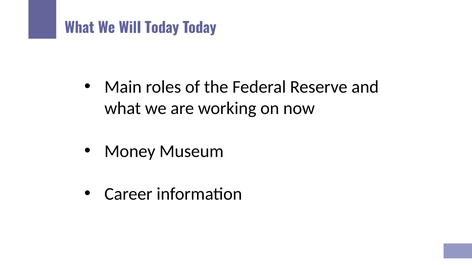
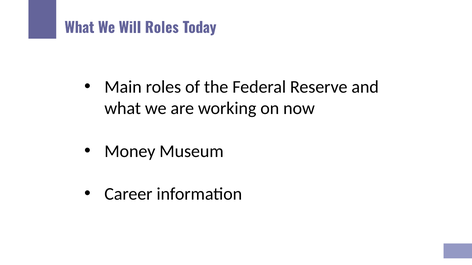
Will Today: Today -> Roles (162, 28)
